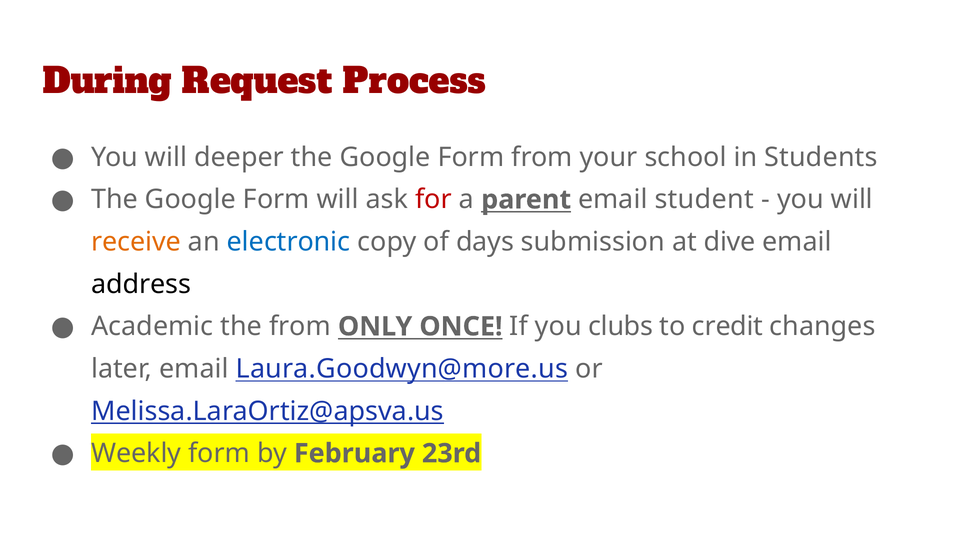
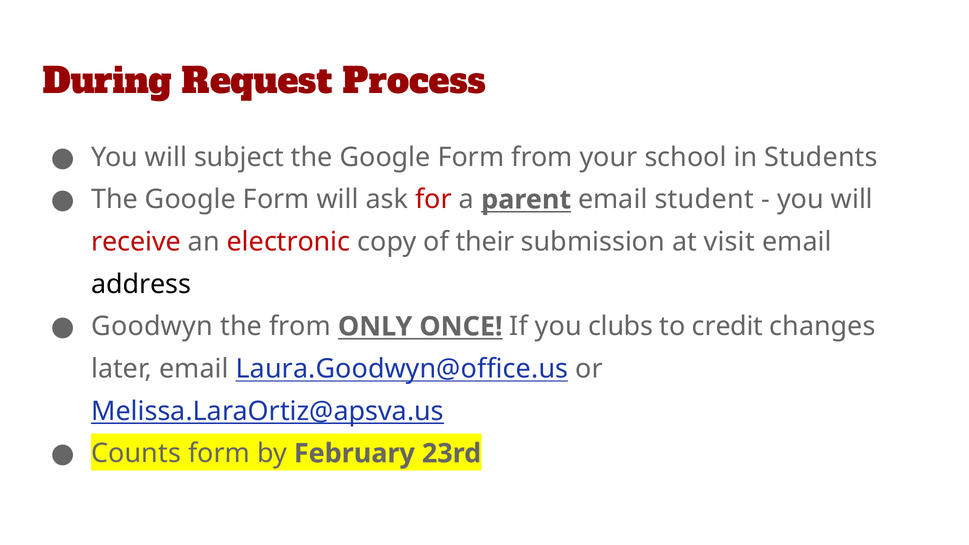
deeper: deeper -> subject (239, 157)
receive colour: orange -> red (136, 242)
electronic colour: blue -> red (289, 242)
days: days -> their (485, 242)
dive: dive -> visit (729, 242)
Academic: Academic -> Goodwyn (152, 327)
Laura.Goodwyn@more.us: Laura.Goodwyn@more.us -> Laura.Goodwyn@office.us (402, 369)
Weekly: Weekly -> Counts (136, 453)
